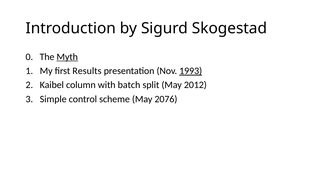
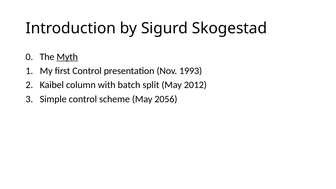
first Results: Results -> Control (87, 71)
1993 underline: present -> none (191, 71)
2076: 2076 -> 2056 (166, 99)
